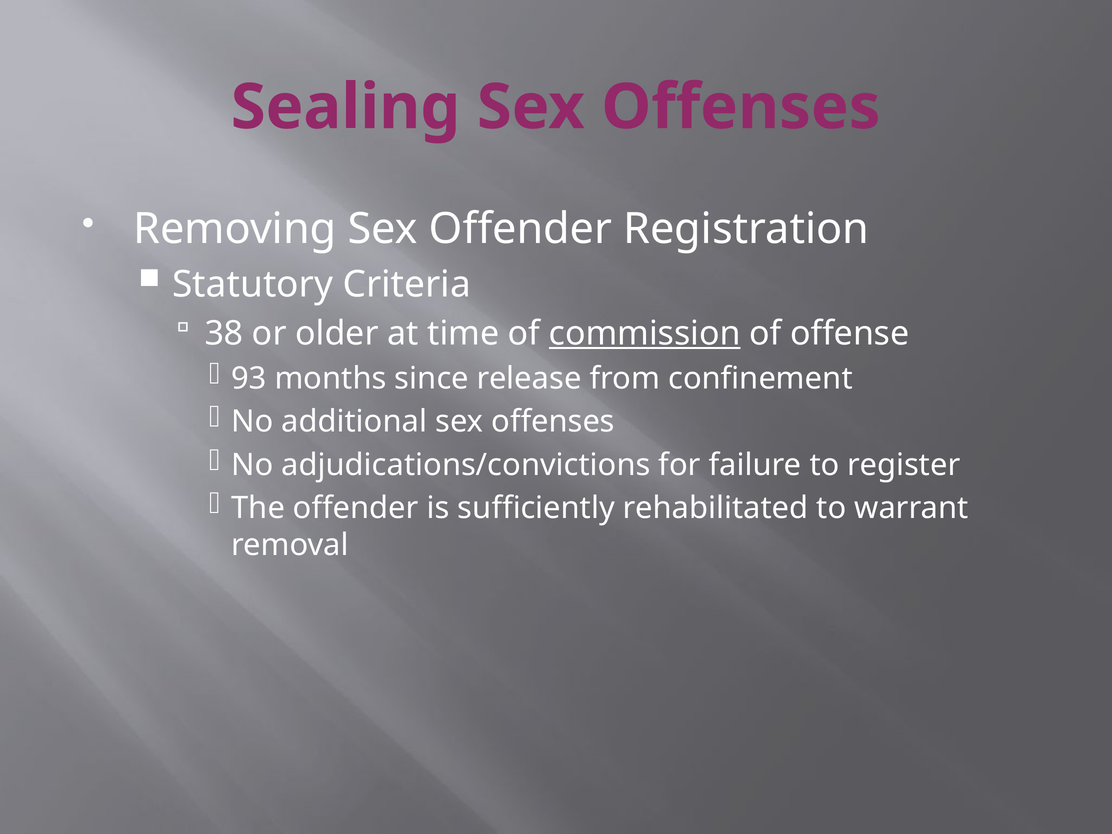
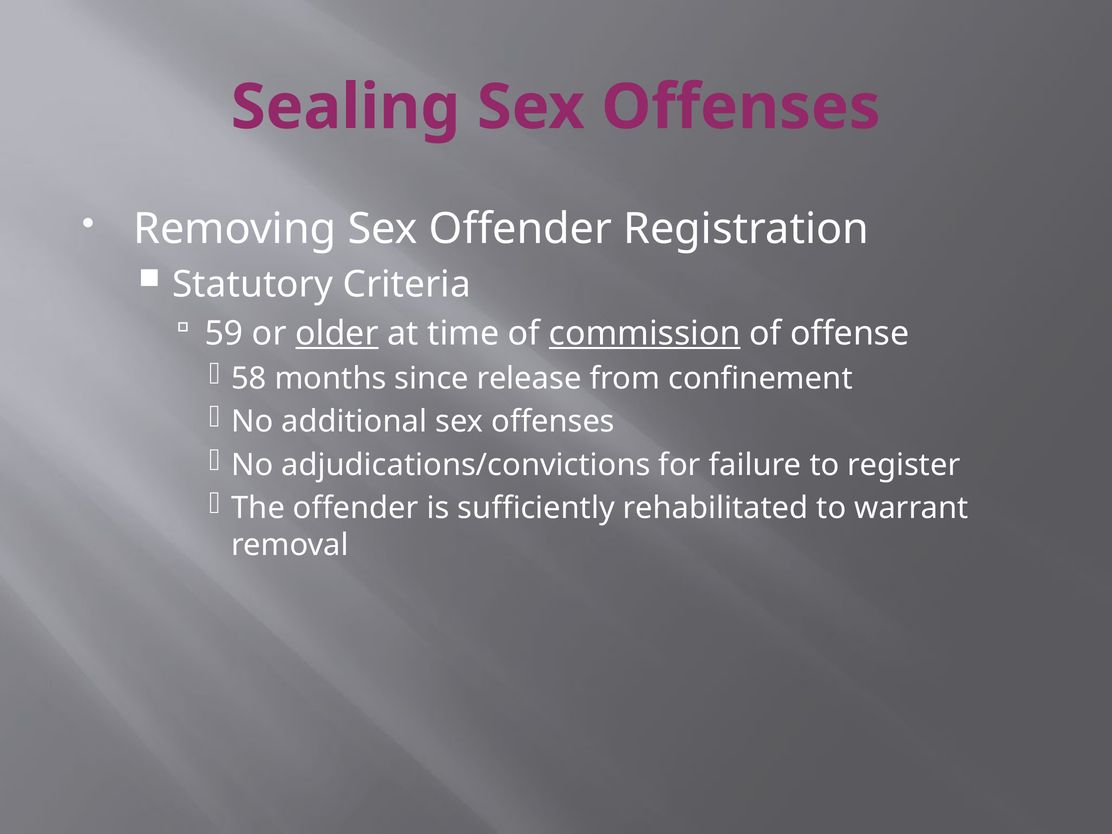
38: 38 -> 59 (224, 334)
older underline: none -> present (337, 334)
93: 93 -> 58 (249, 378)
